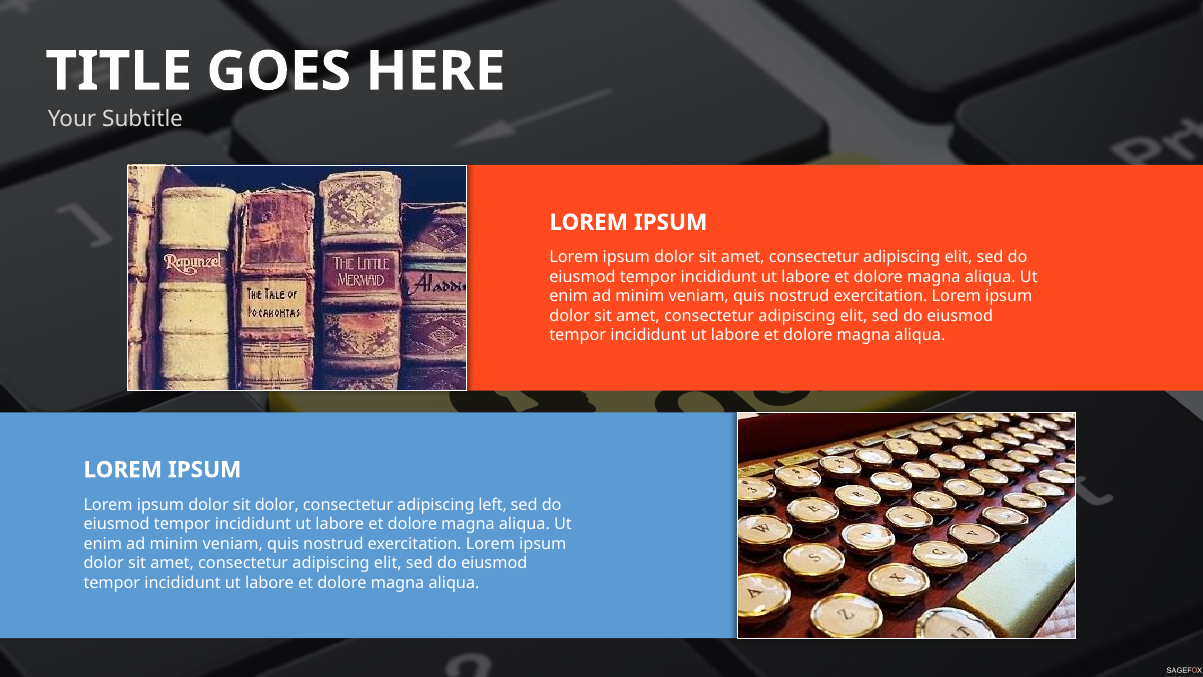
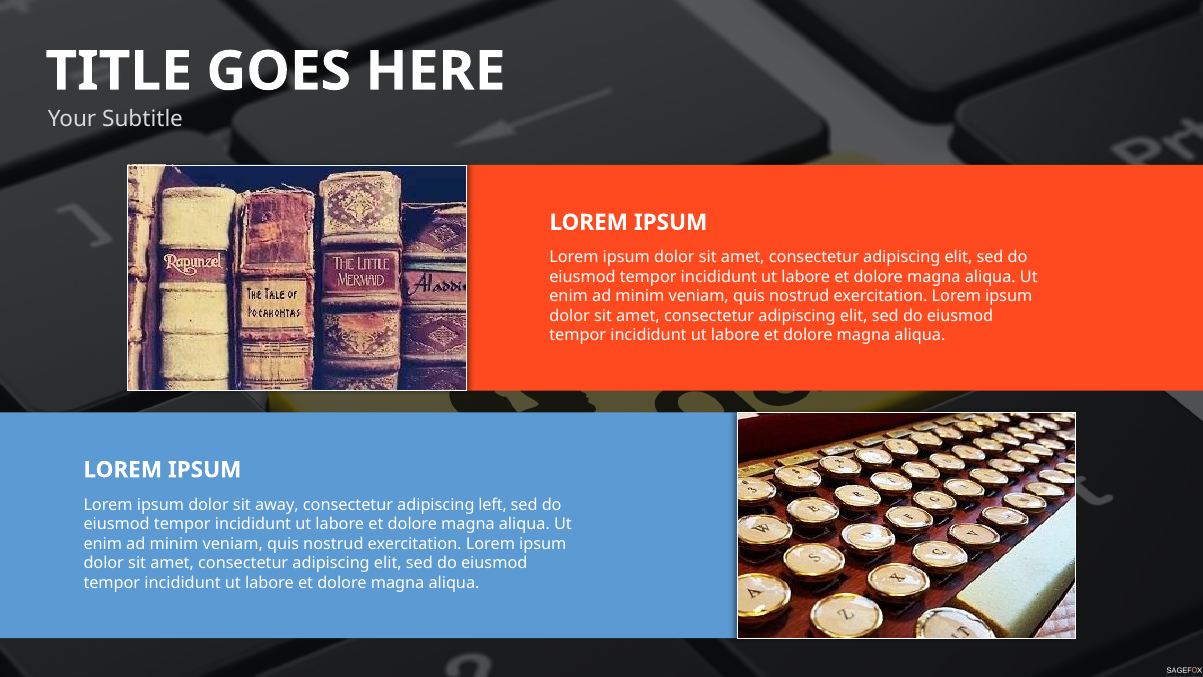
sit dolor: dolor -> away (277, 504)
